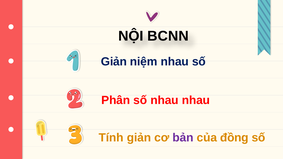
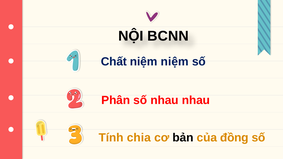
Giản: Giản -> Chất (114, 62)
niệm nhau: nhau -> niệm (175, 62)
Tính giản: giản -> chia (139, 138)
bản colour: purple -> black (183, 138)
